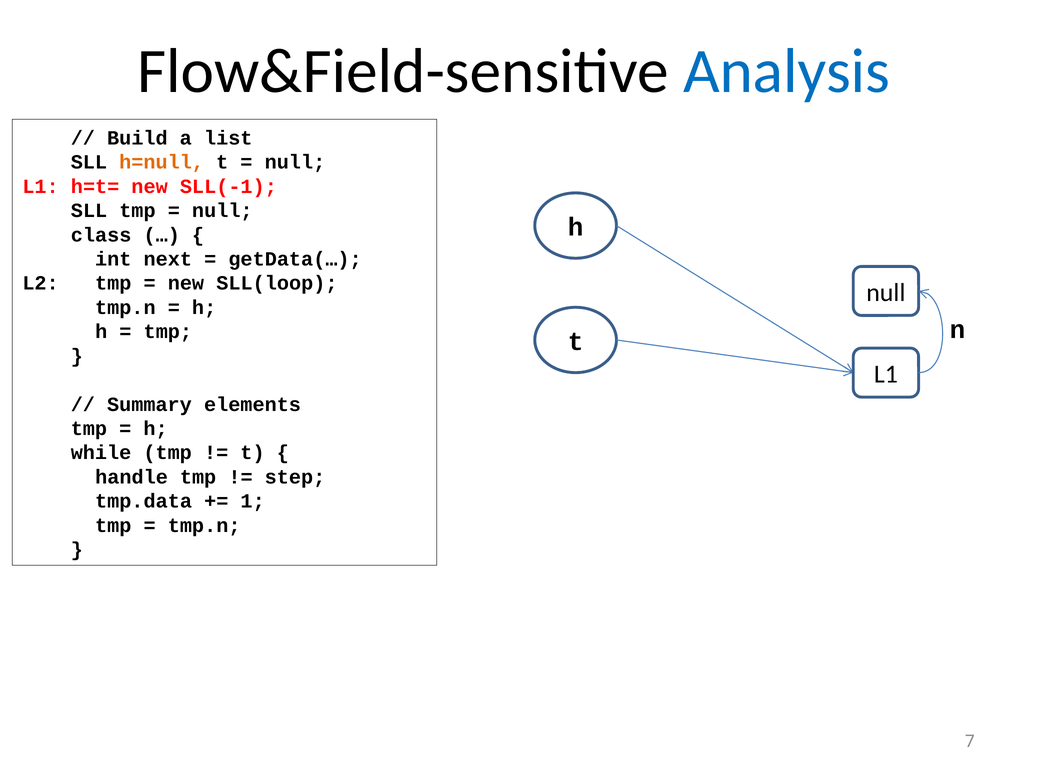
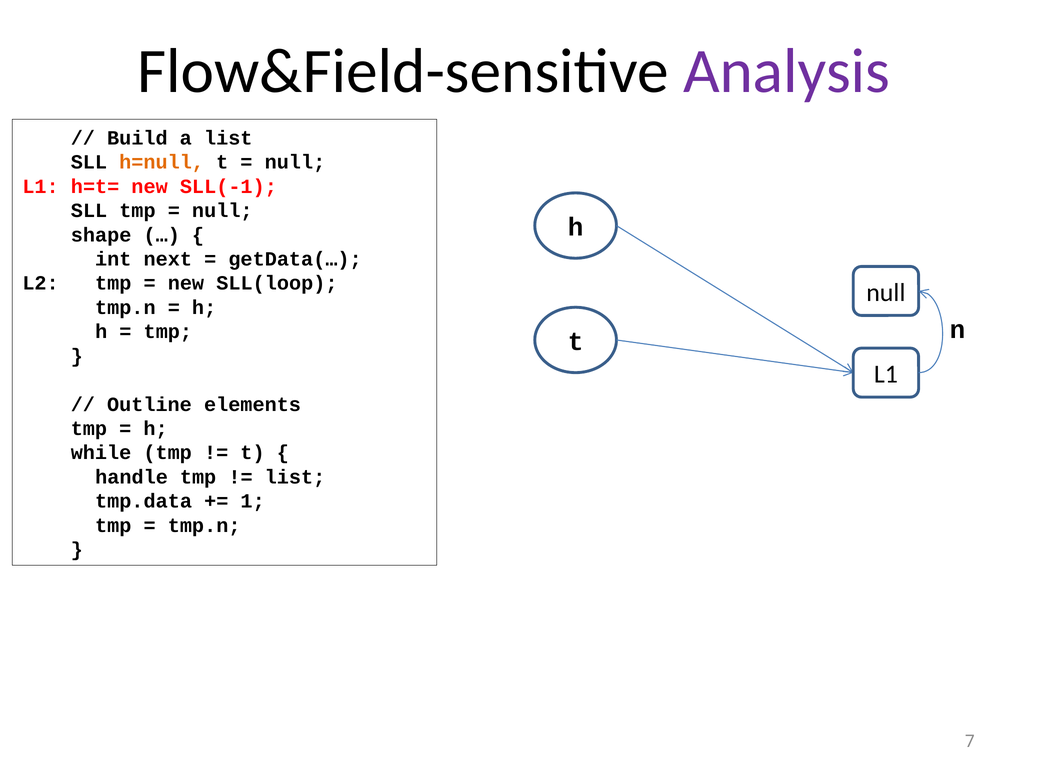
Analysis colour: blue -> purple (787, 71)
class: class -> shape (101, 235)
Summary: Summary -> Outline (149, 404)
step: step -> list (295, 477)
